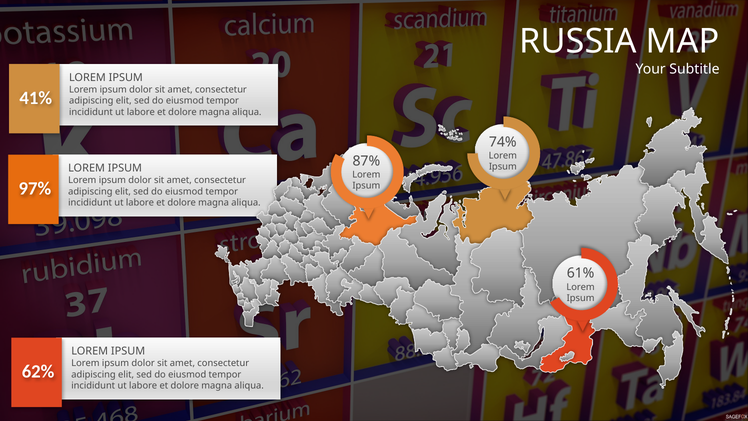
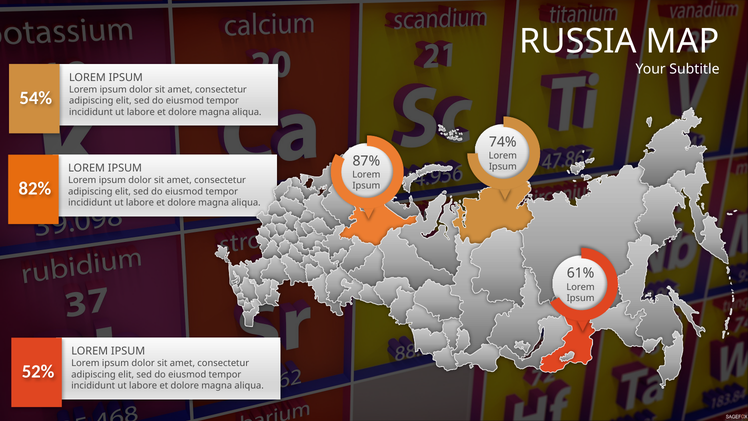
41%: 41% -> 54% (36, 98)
97%: 97% -> 82% (35, 189)
62%: 62% -> 52% (38, 372)
